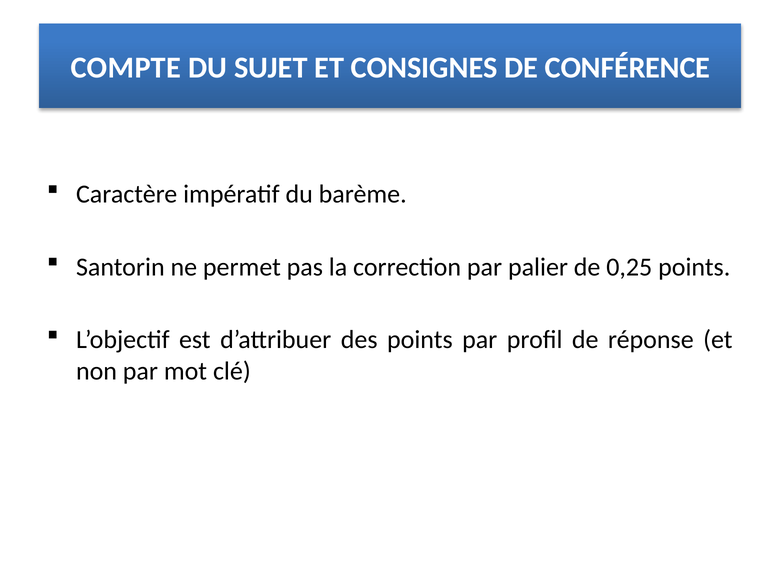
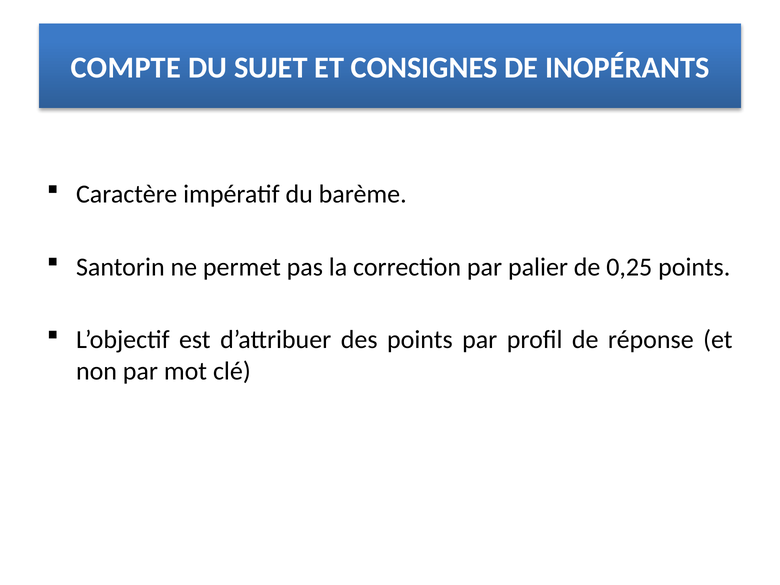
CONFÉRENCE: CONFÉRENCE -> INOPÉRANTS (627, 68)
